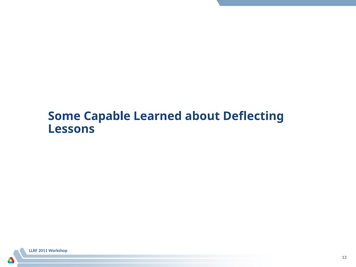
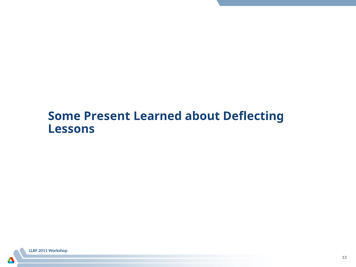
Capable: Capable -> Present (107, 116)
